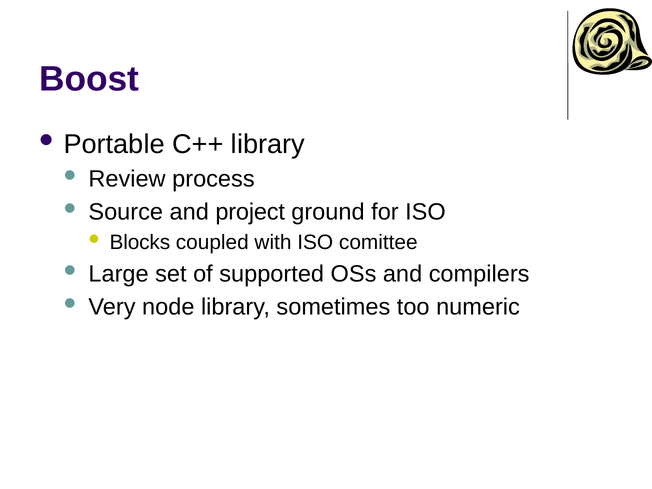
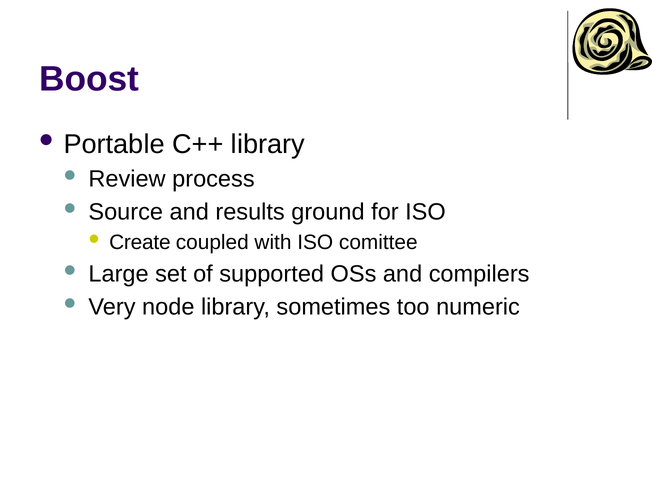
project: project -> results (250, 212)
Blocks: Blocks -> Create (140, 242)
